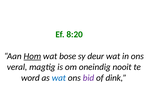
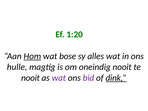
8:20: 8:20 -> 1:20 (75, 34)
deur: deur -> alles (96, 56)
veral: veral -> hulle (17, 67)
word: word -> nooit (30, 78)
wat colour: blue -> purple (59, 78)
dink underline: none -> present (116, 78)
